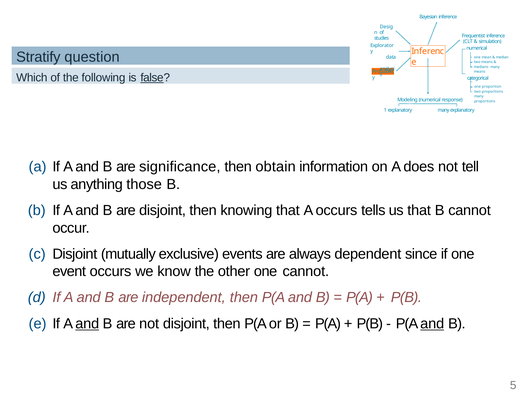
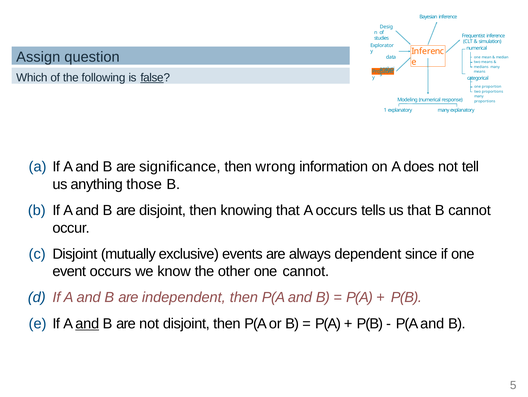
Stratify: Stratify -> Assign (38, 57)
obtain: obtain -> wrong (276, 166)
and underline: present -> none (432, 323)
